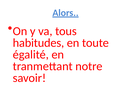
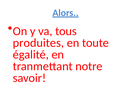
habitudes: habitudes -> produites (38, 43)
